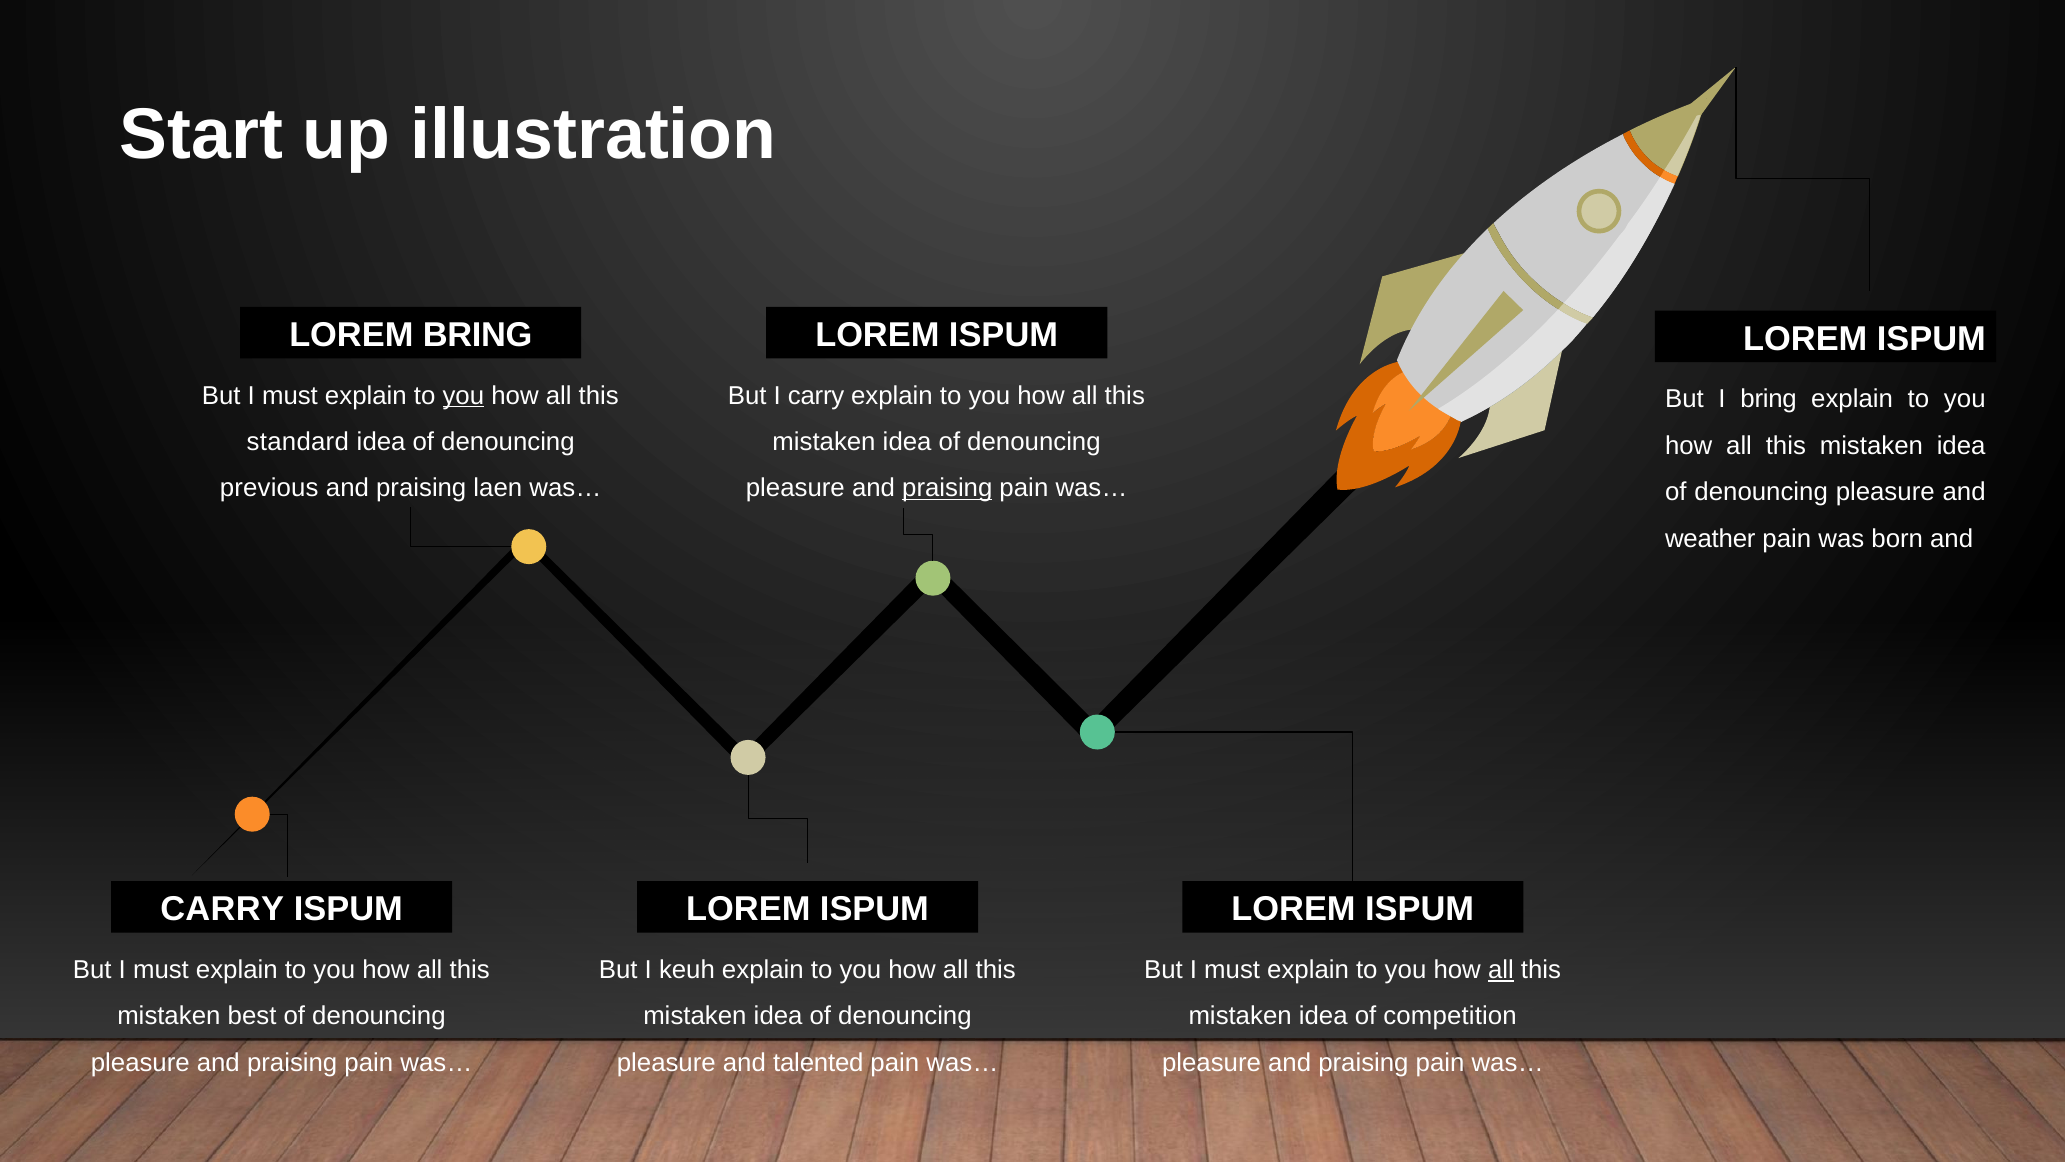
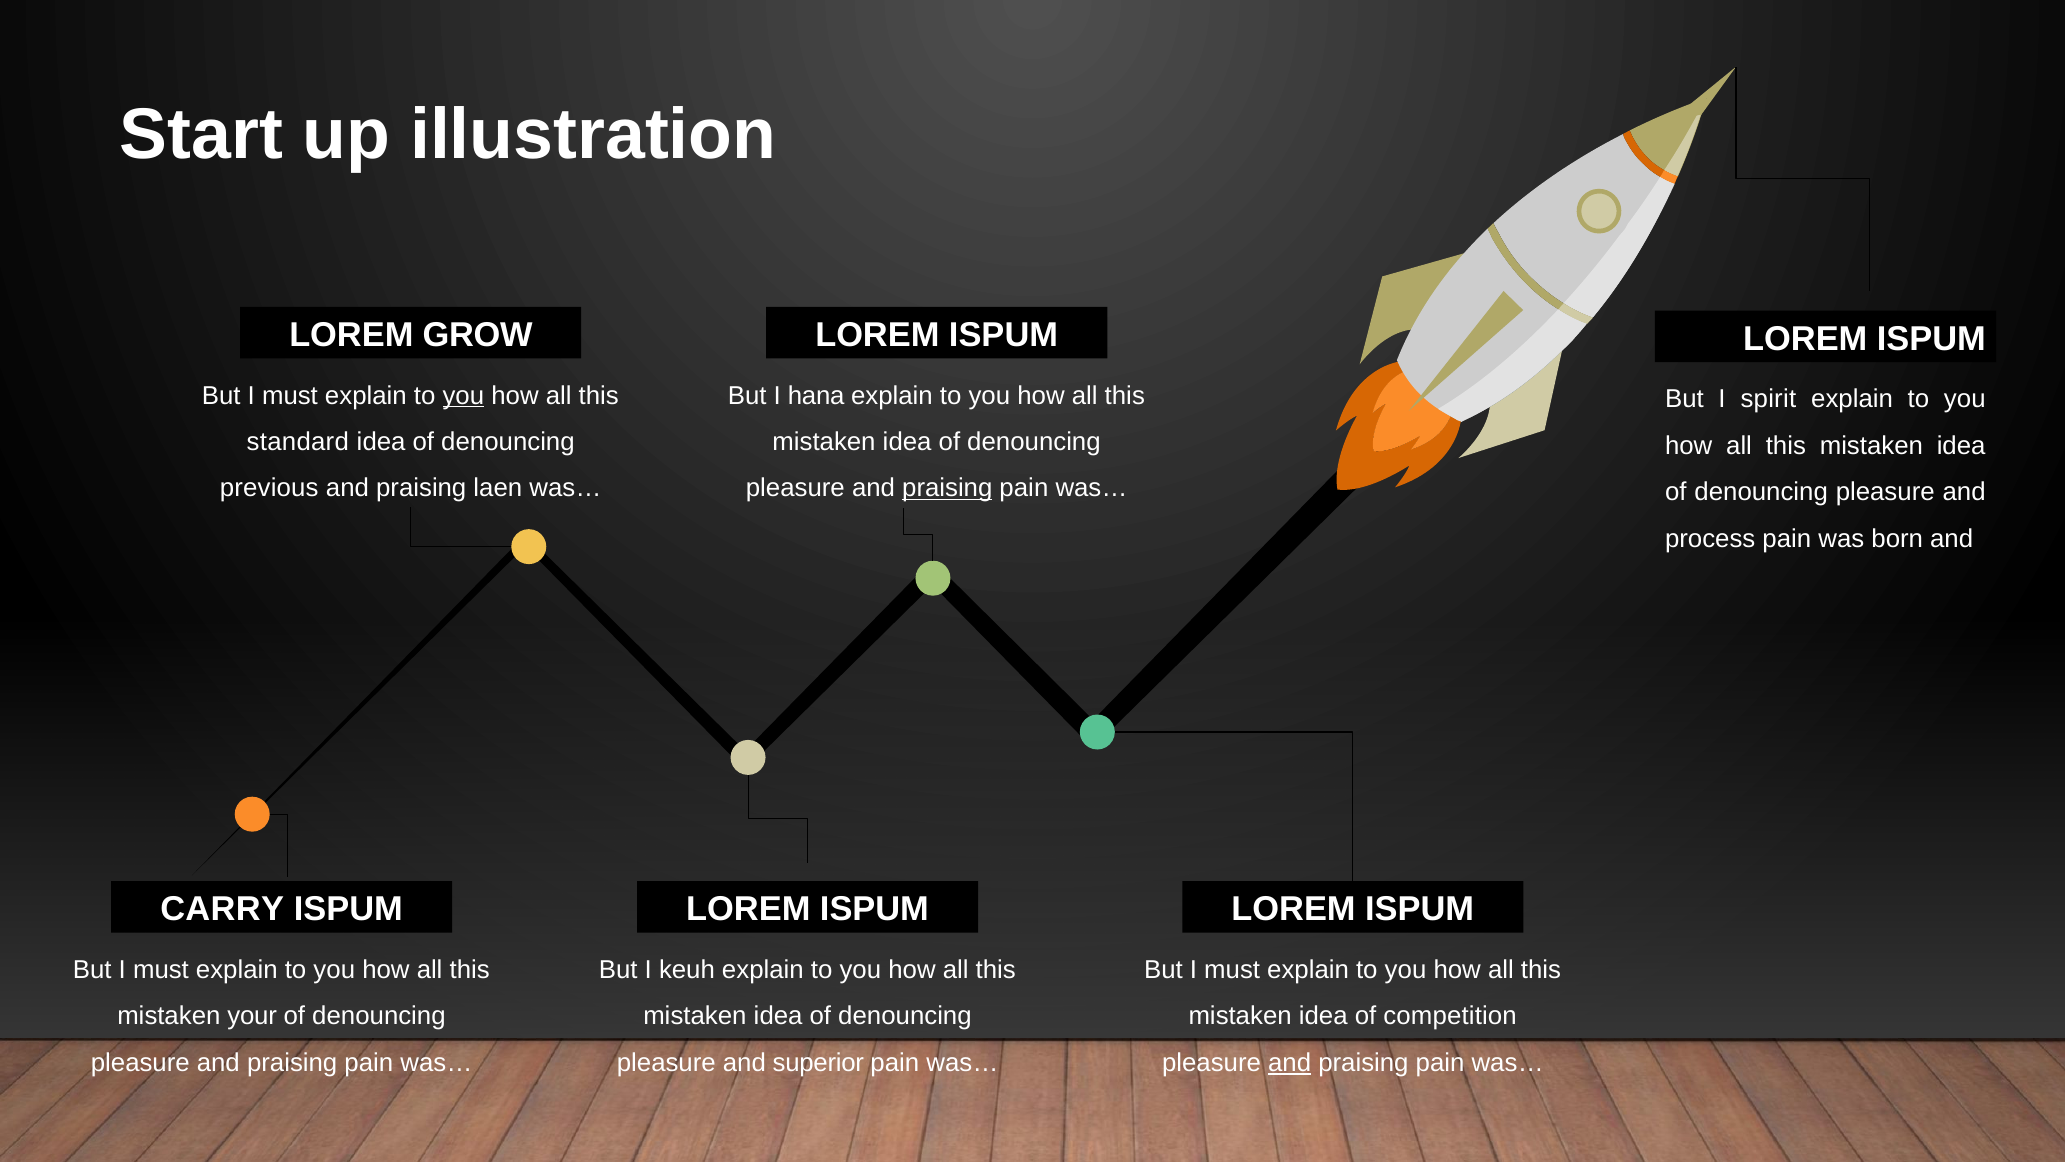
LOREM BRING: BRING -> GROW (478, 335)
I carry: carry -> hana (816, 395)
I bring: bring -> spirit (1768, 399)
weather: weather -> process (1710, 538)
all underline: present -> none (1501, 970)
best: best -> your (252, 1016)
talented: talented -> superior (818, 1062)
and underline: none -> present (1290, 1062)
